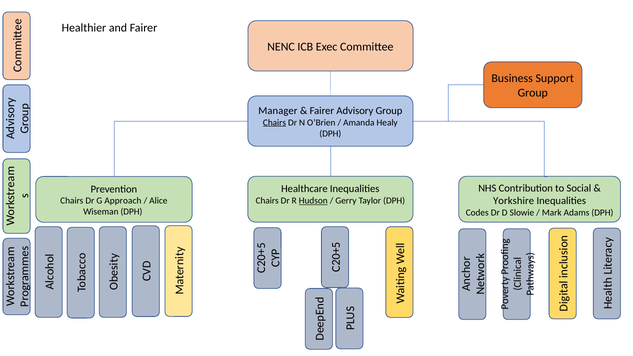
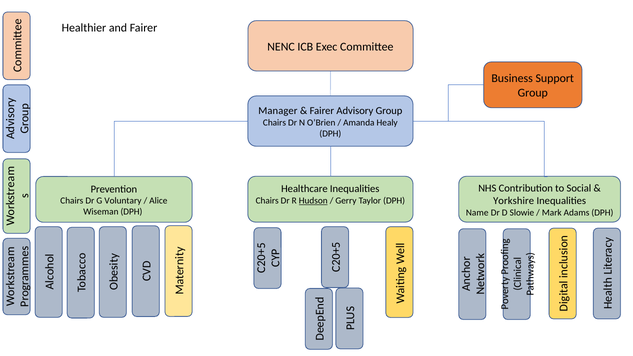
Chairs underline: present -> none (274, 123)
Approach: Approach -> Voluntary (123, 201)
Codes: Codes -> Name (477, 213)
